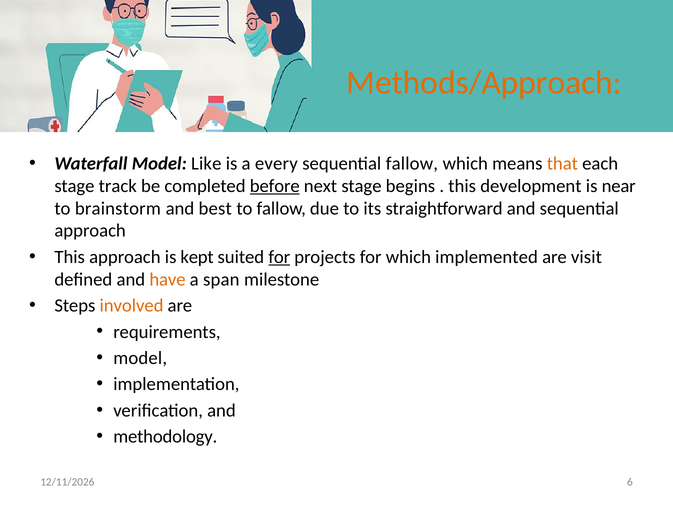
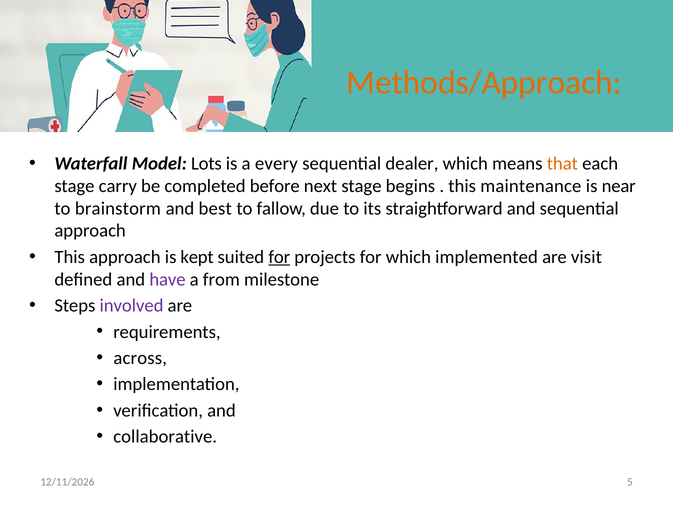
Like: Like -> Lots (206, 163)
sequential fallow: fallow -> dealer (412, 163)
track: track -> carry (118, 186)
before underline: present -> none (275, 186)
development: development -> maintenance (531, 186)
have colour: orange -> purple (167, 279)
span: span -> from (221, 279)
involved colour: orange -> purple (132, 305)
model: model -> across (140, 358)
methodology: methodology -> collaborative (165, 436)
6: 6 -> 5 (630, 482)
